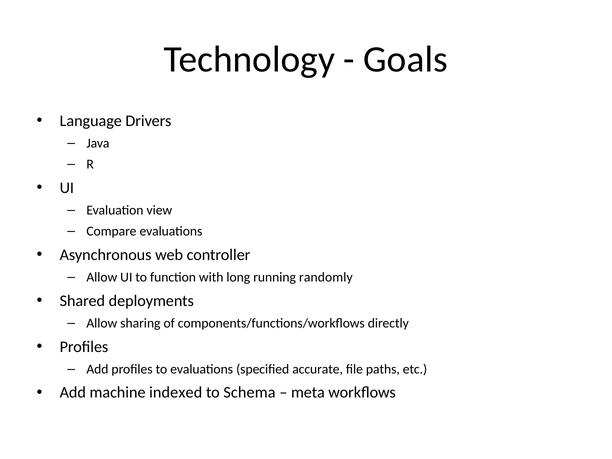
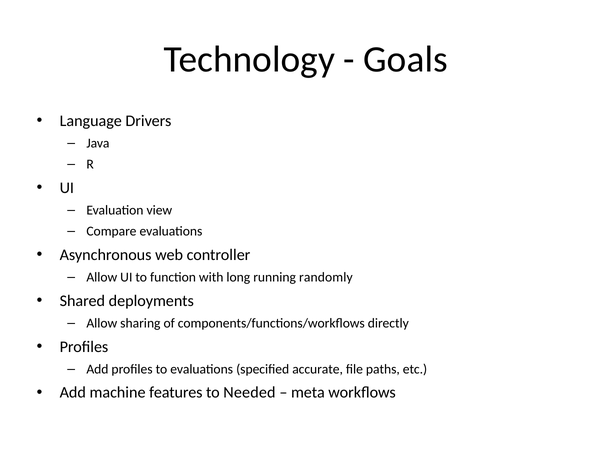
indexed: indexed -> features (176, 393)
Schema: Schema -> Needed (249, 393)
